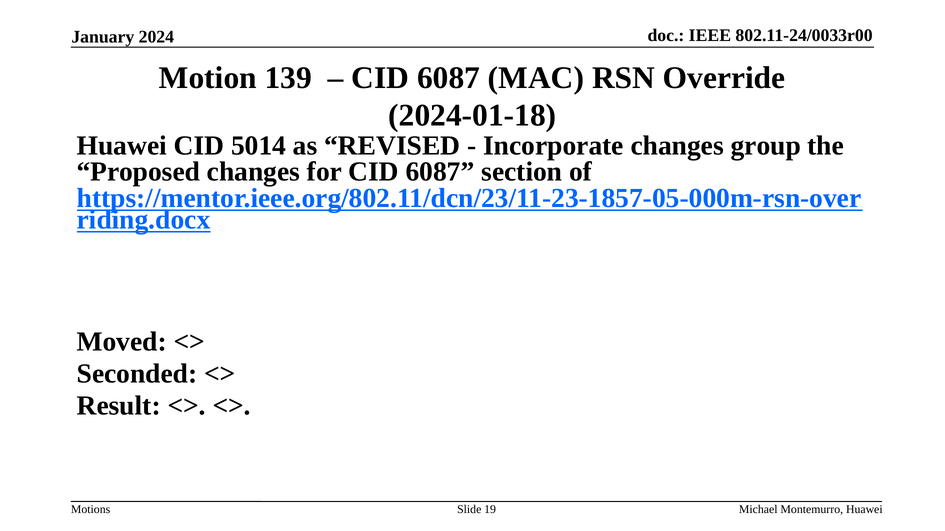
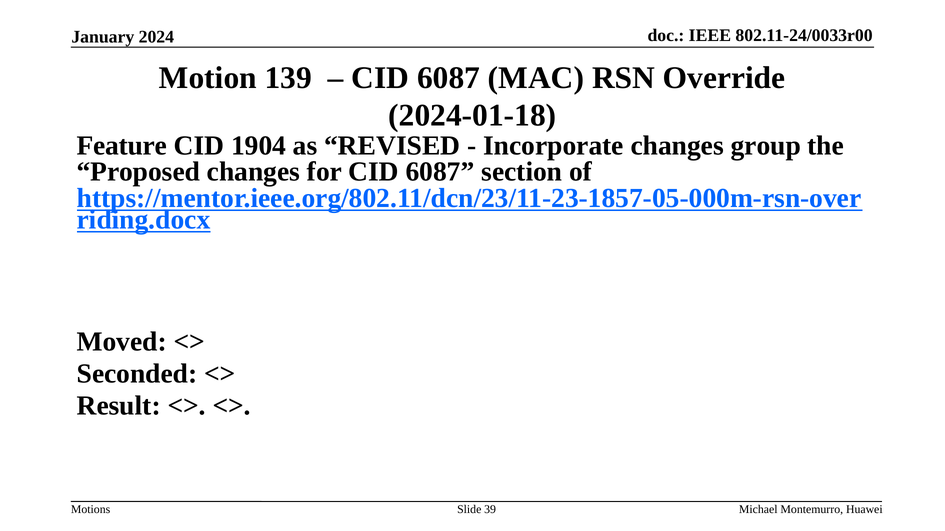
Huawei: Huawei -> Feature (122, 146)
5014: 5014 -> 1904 (259, 146)
19: 19 -> 39 (490, 510)
